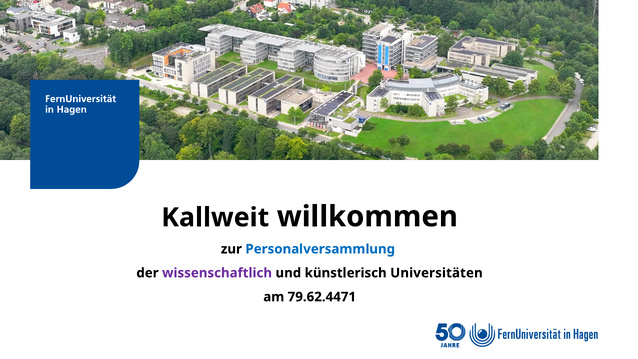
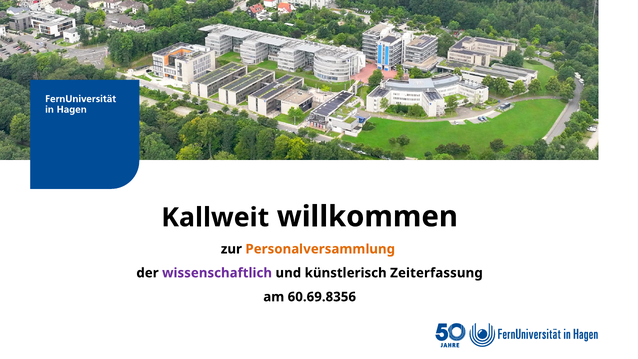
Personalversammlung colour: blue -> orange (320, 249)
Universitäten: Universitäten -> Zeiterfassung (436, 273)
79.62.4471: 79.62.4471 -> 60.69.8356 (322, 297)
